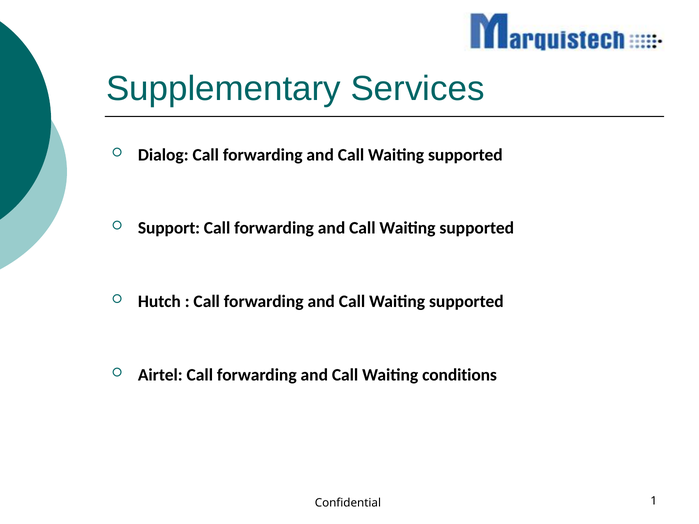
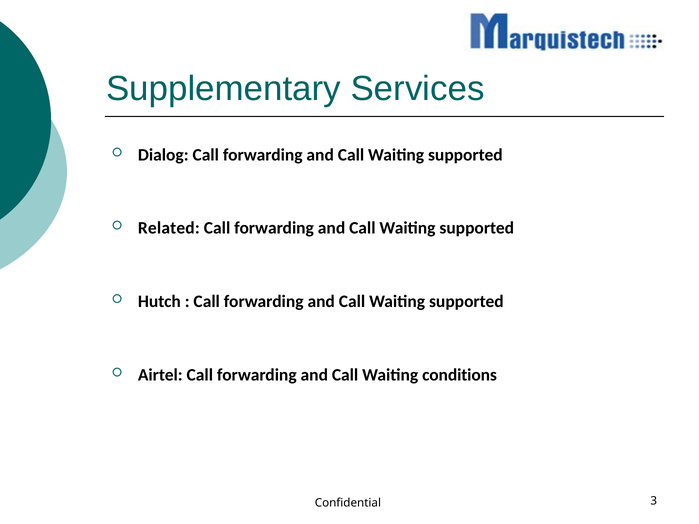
Support: Support -> Related (169, 228)
1: 1 -> 3 (654, 501)
